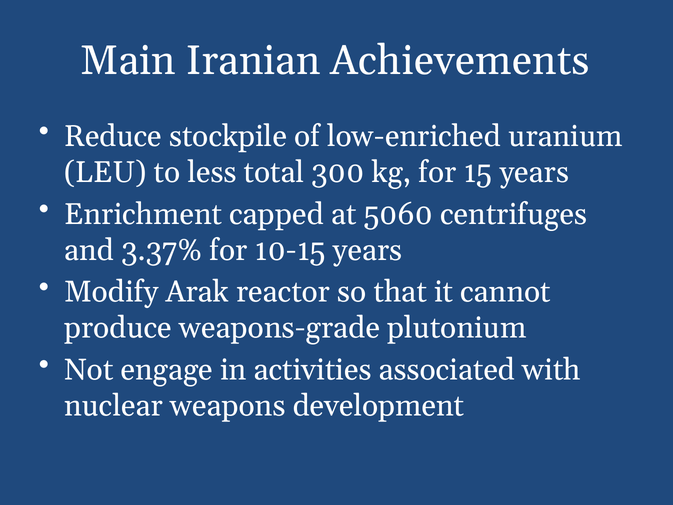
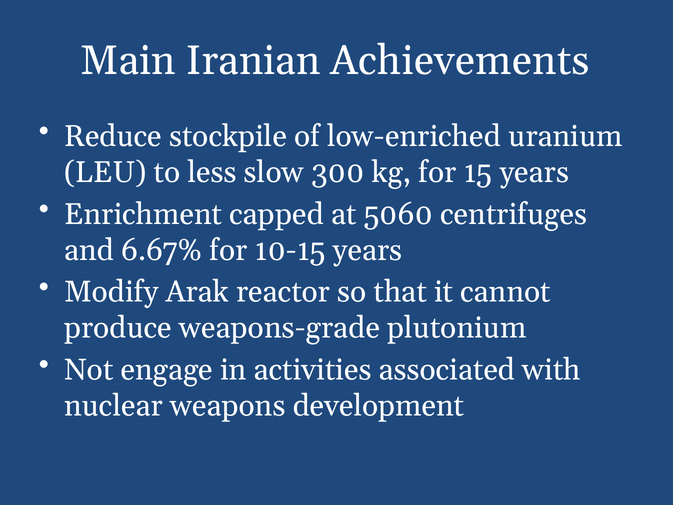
total: total -> slow (274, 172)
3.37%: 3.37% -> 6.67% (162, 250)
